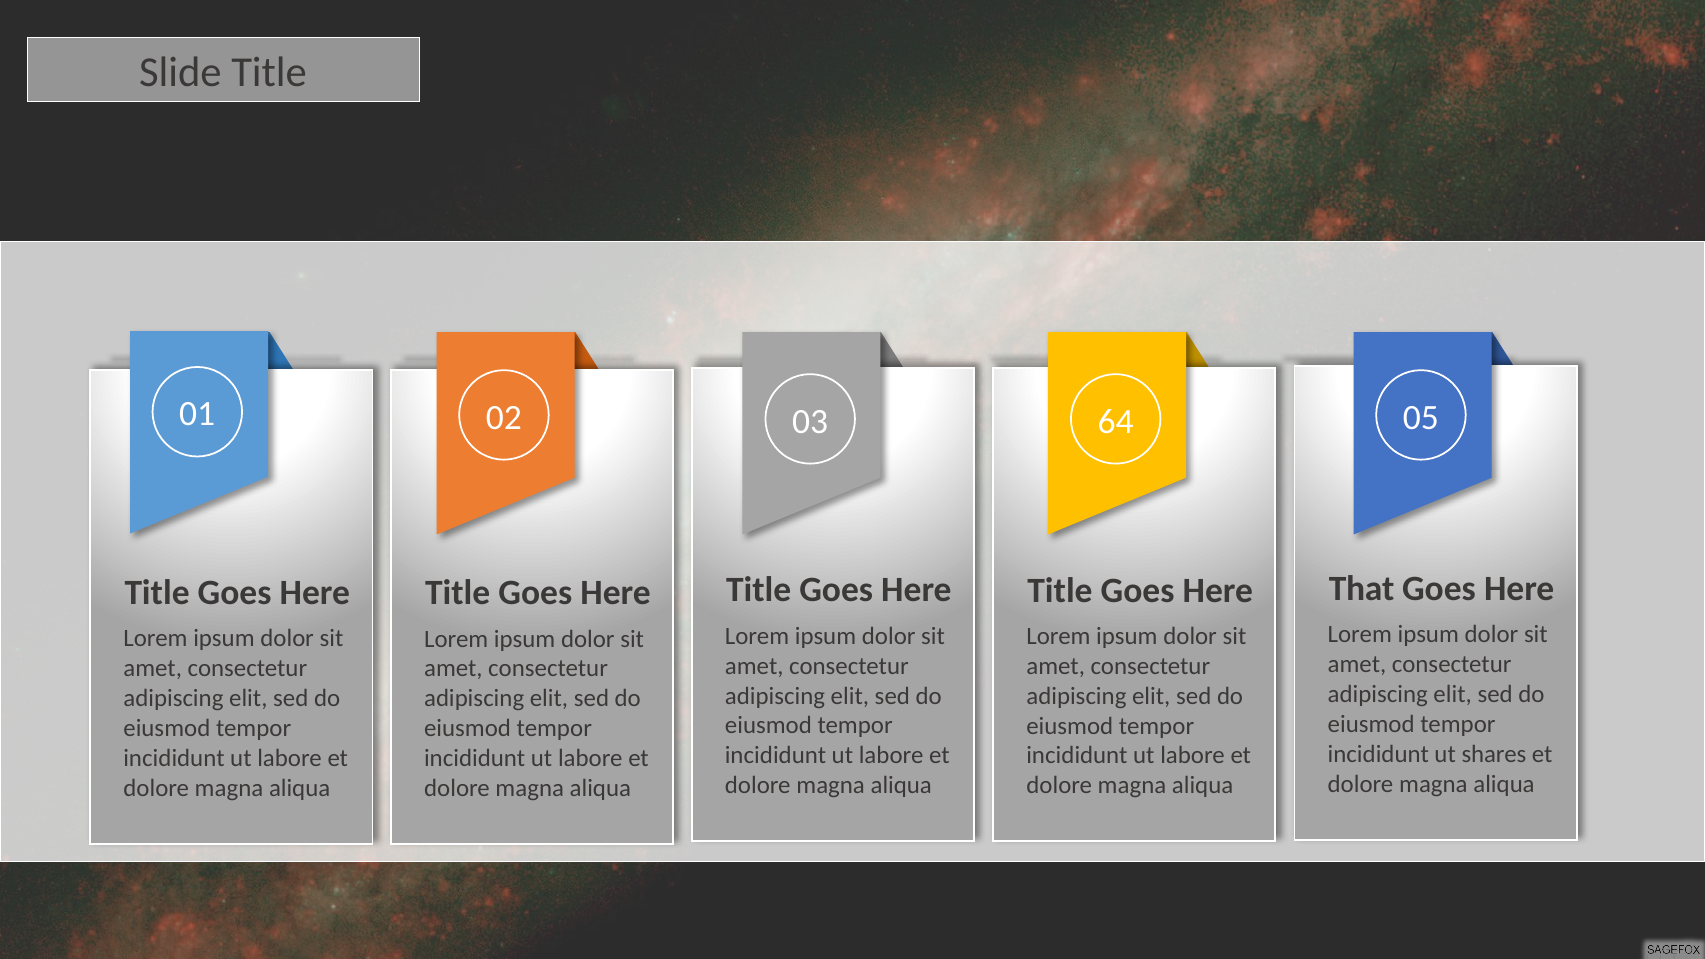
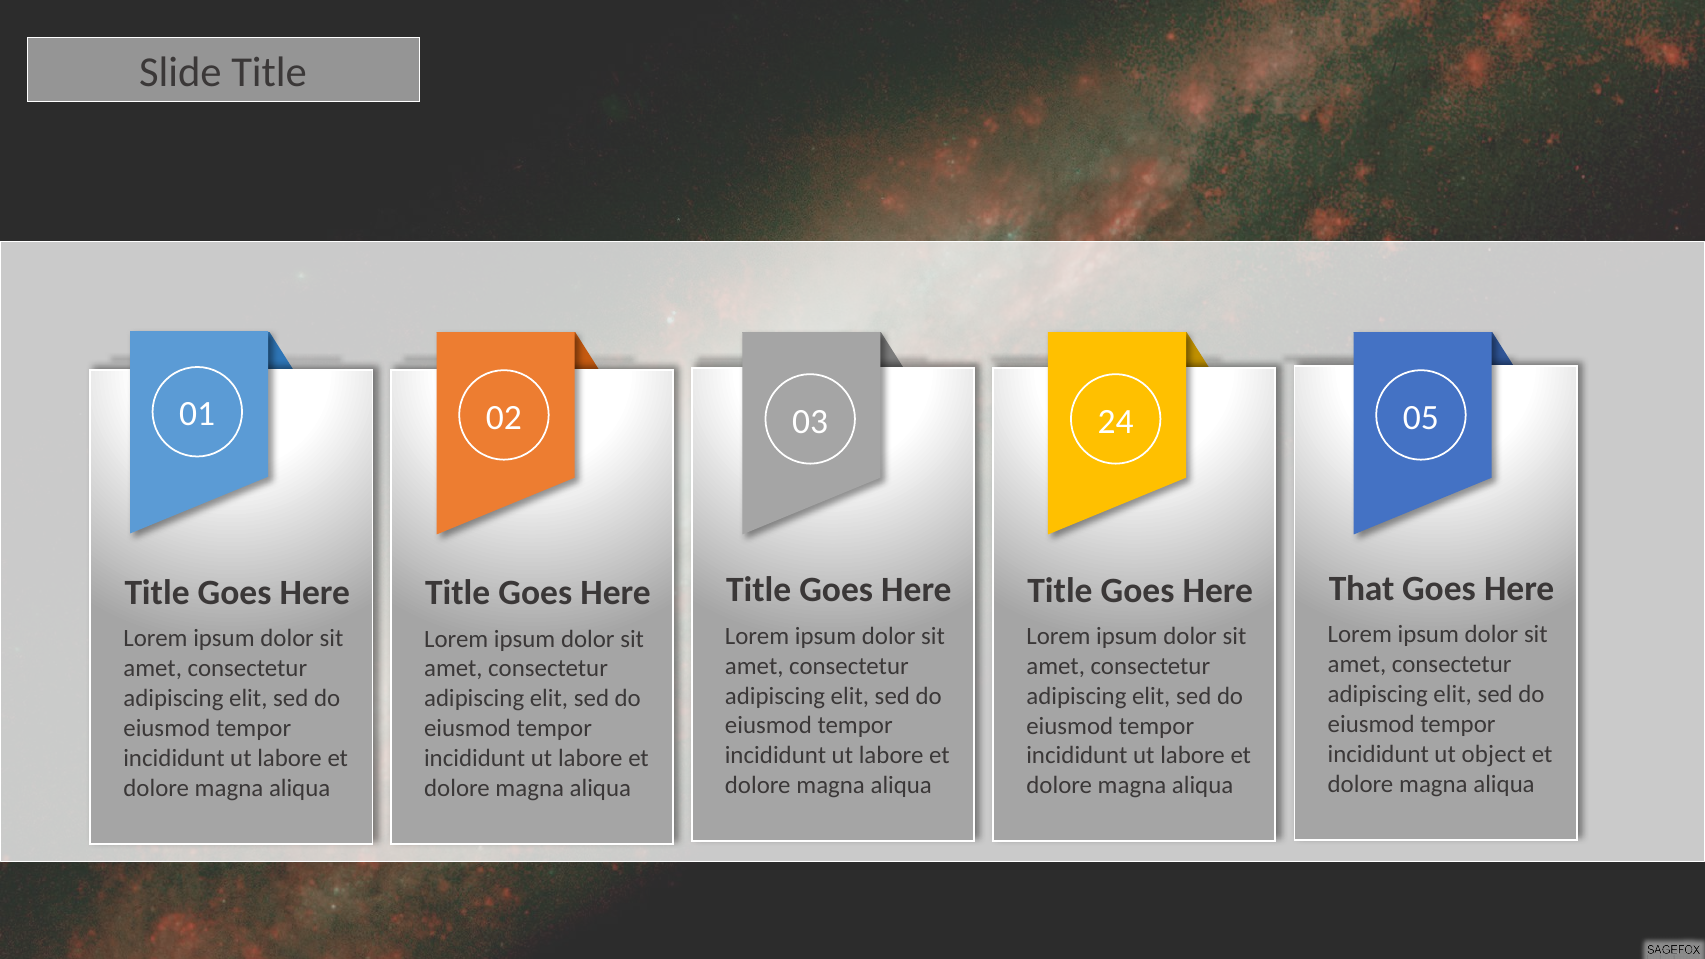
64: 64 -> 24 (1116, 421)
shares: shares -> object (1494, 754)
